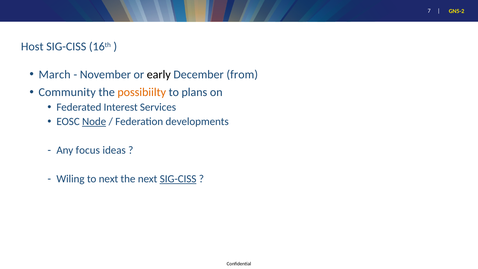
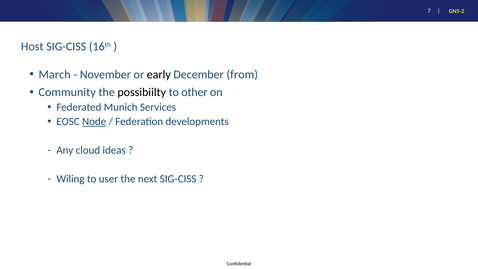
possibiilty colour: orange -> black (142, 92)
plans: plans -> other (194, 92)
Interest: Interest -> Munich (121, 107)
focus: focus -> cloud (88, 150)
to next: next -> user (108, 179)
SIG-CISS underline: present -> none (178, 179)
